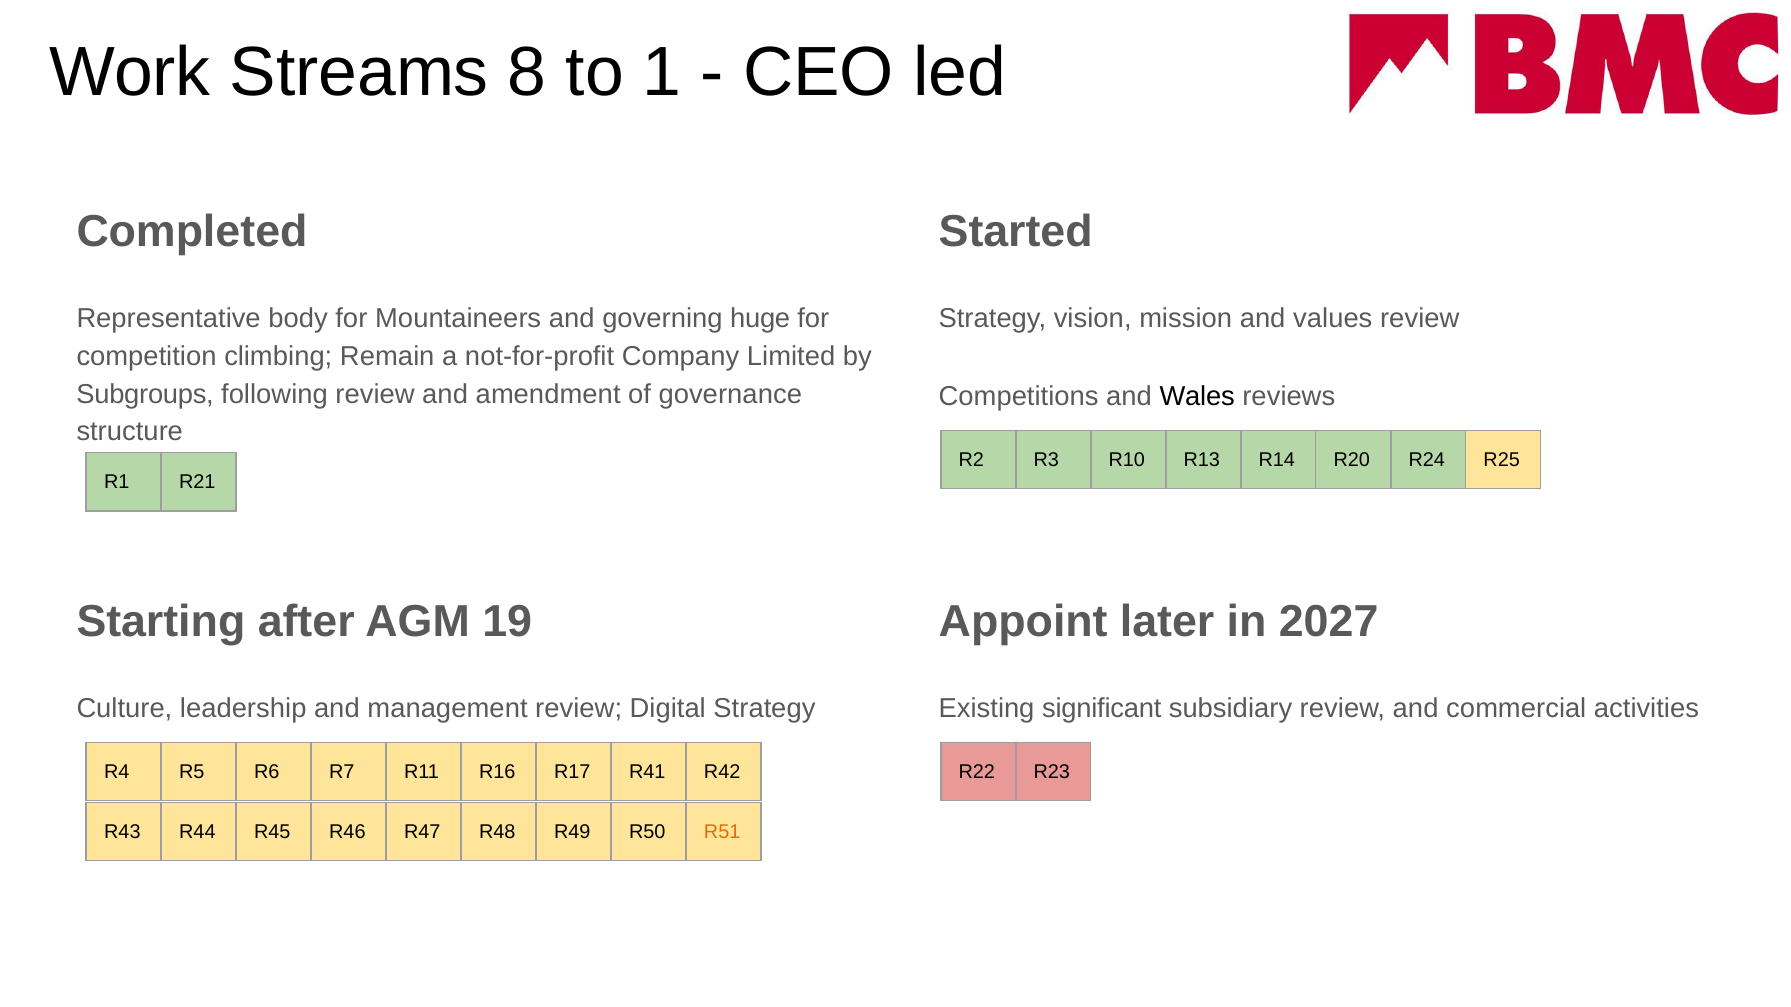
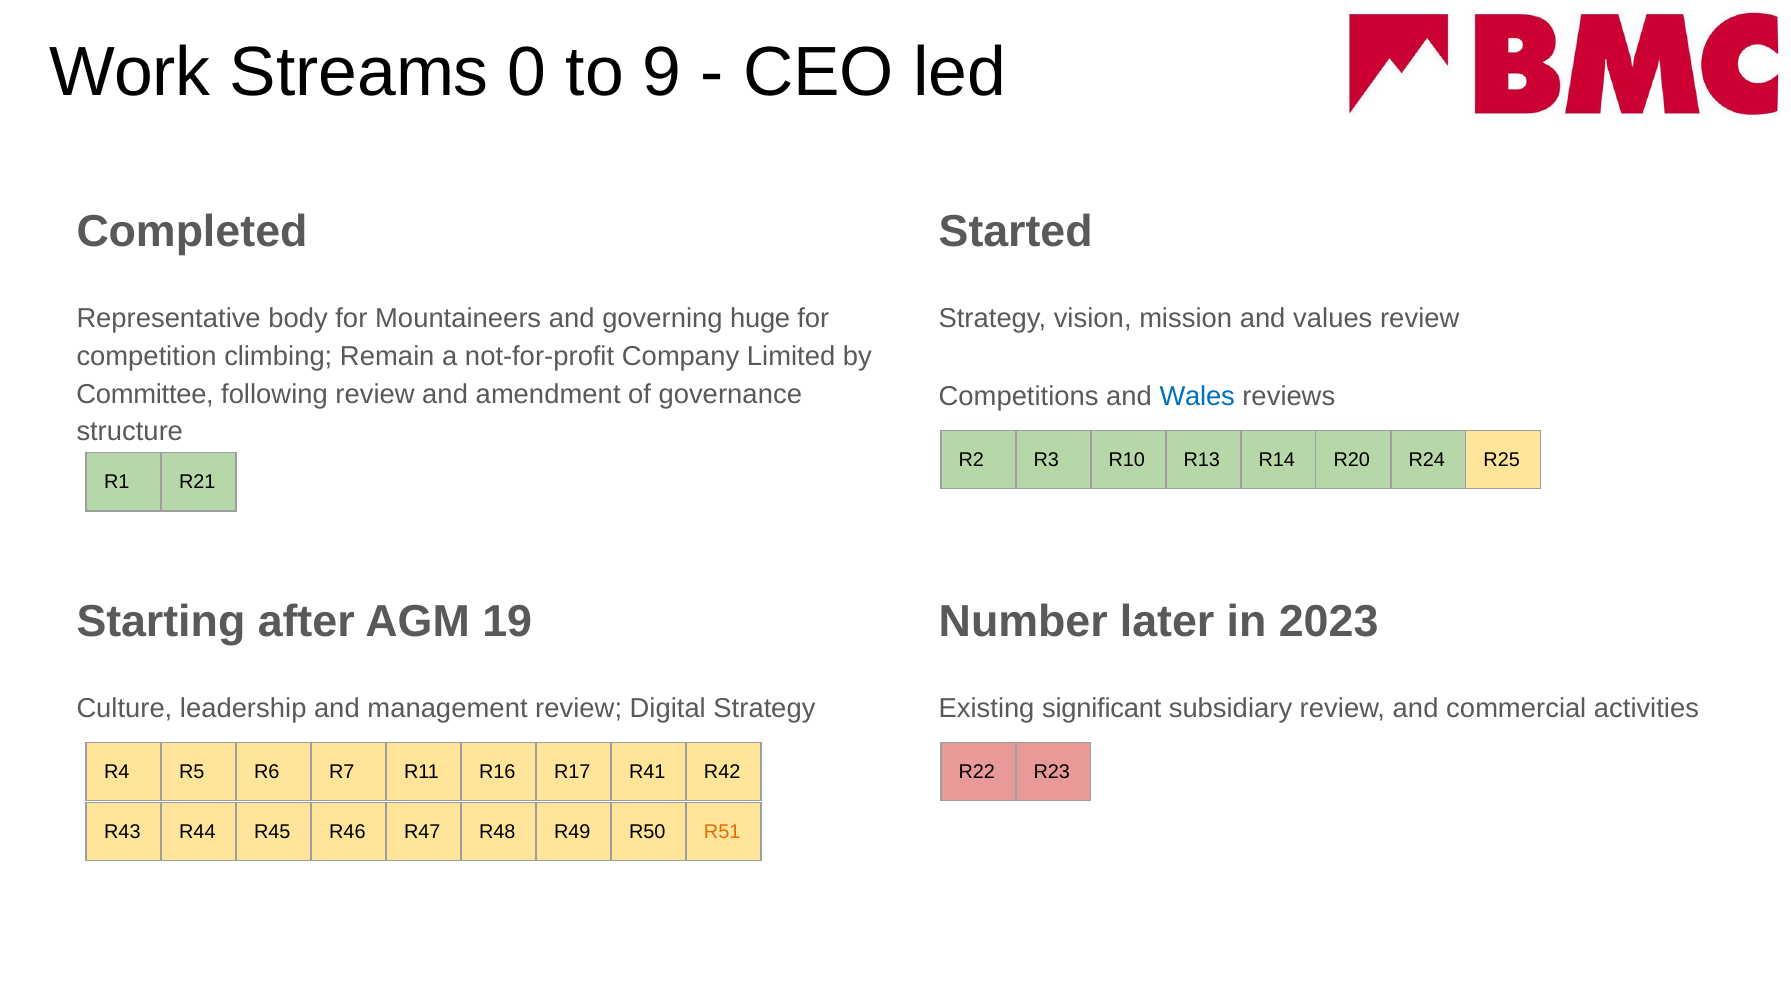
8: 8 -> 0 (527, 72)
1: 1 -> 9 (662, 72)
Subgroups: Subgroups -> Committee (145, 394)
Wales colour: black -> blue (1197, 396)
Appoint: Appoint -> Number (1023, 622)
2027: 2027 -> 2023 (1329, 622)
